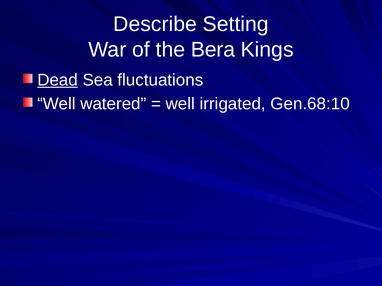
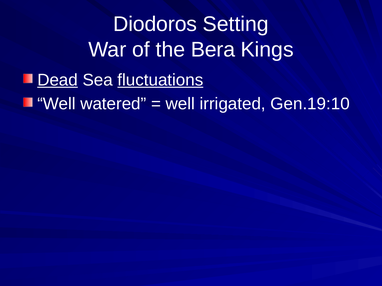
Describe: Describe -> Diodoros (155, 24)
fluctuations underline: none -> present (160, 80)
Gen.68:10: Gen.68:10 -> Gen.19:10 (310, 104)
